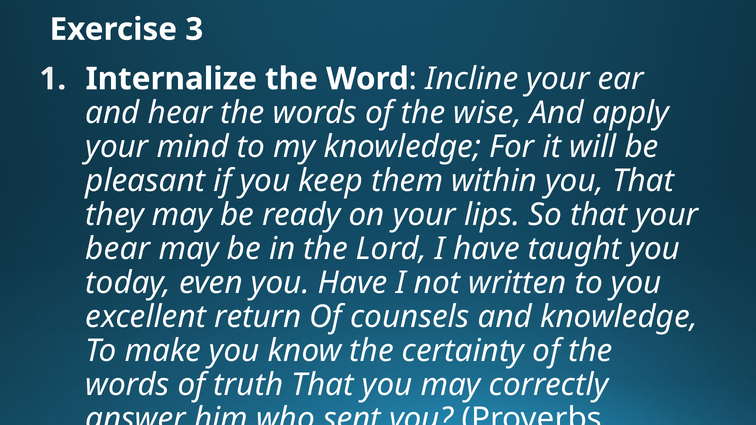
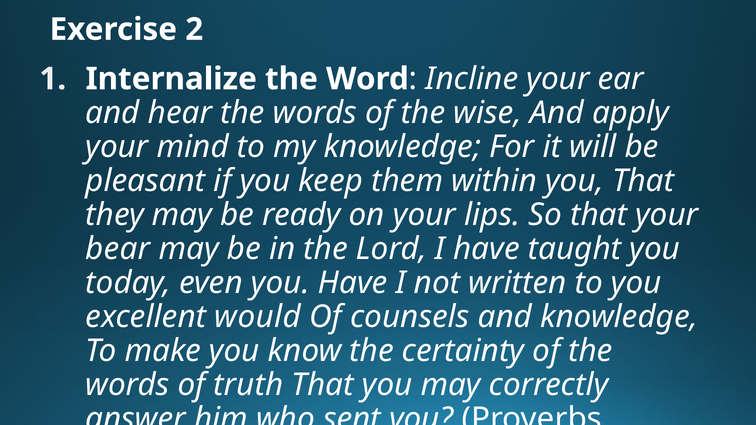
3: 3 -> 2 (194, 29)
return: return -> would (258, 317)
